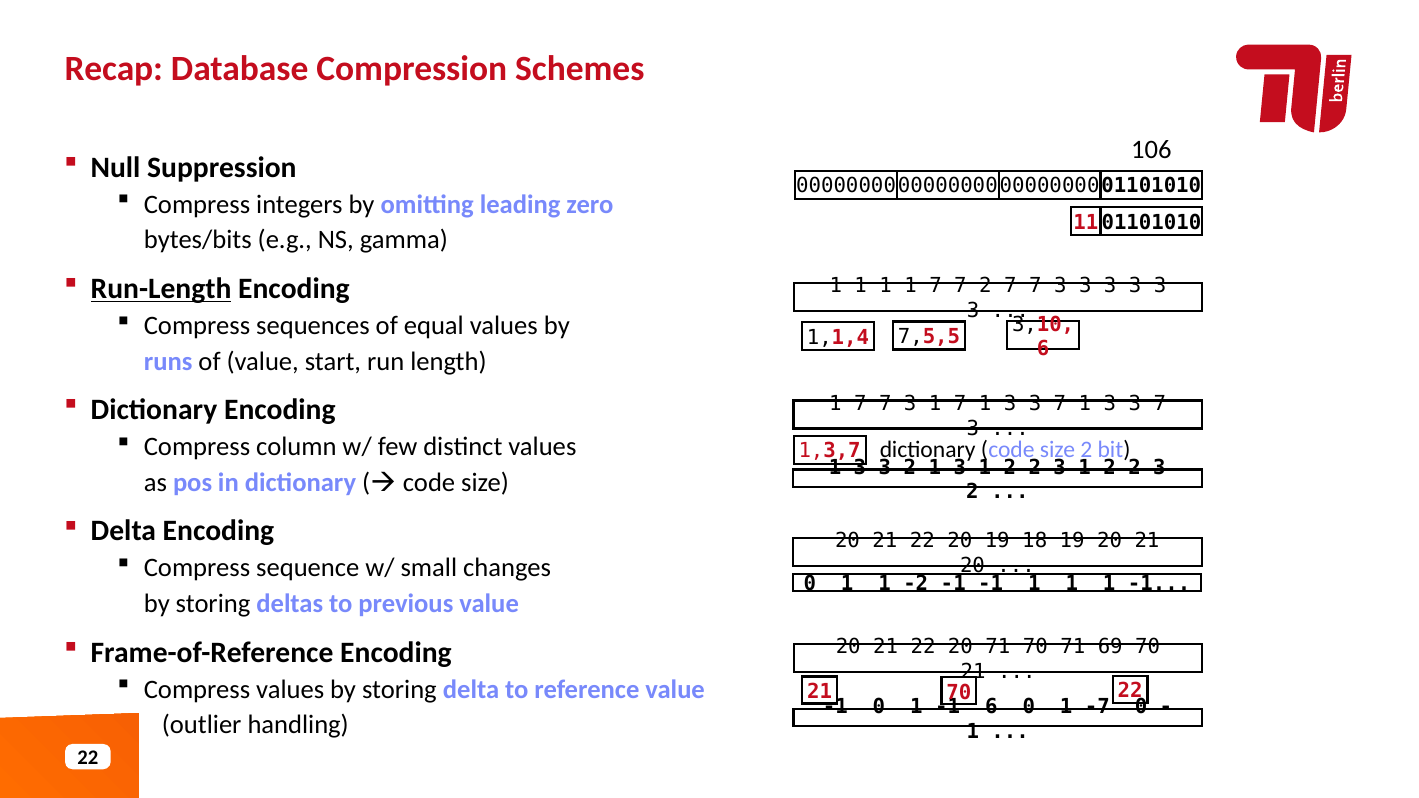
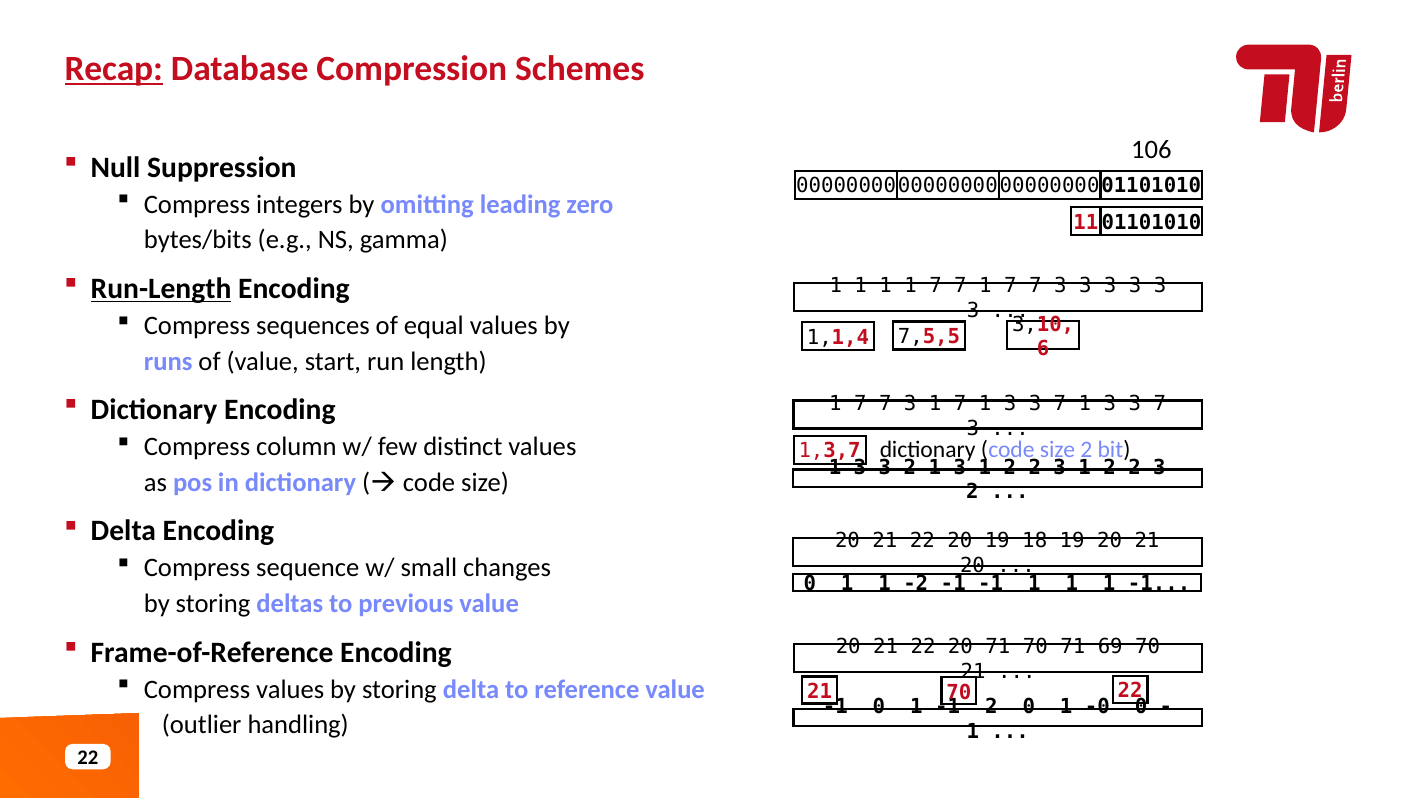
Recap underline: none -> present (114, 69)
7 7 2: 2 -> 1 (985, 286)
-1 6: 6 -> 2 (991, 707)
-7: -7 -> -0 (1097, 707)
